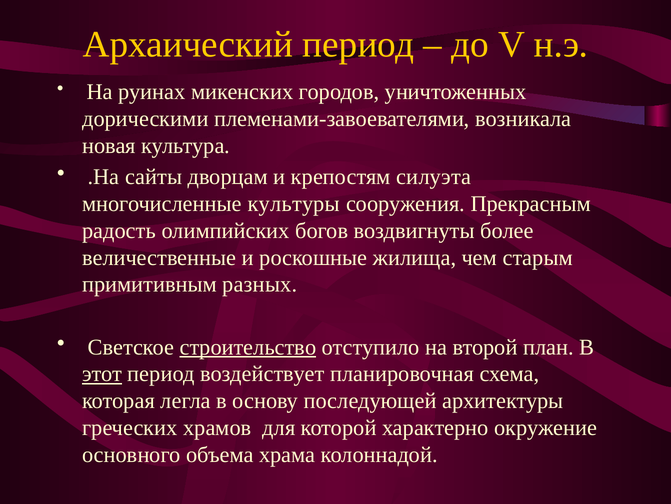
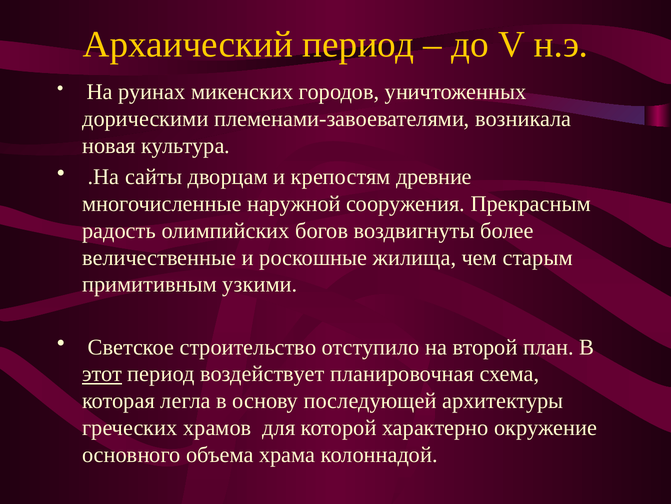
силуэта: силуэта -> древние (434, 177)
культуры: культуры -> наружной (294, 204)
разных: разных -> узкими (260, 284)
строительство underline: present -> none (248, 347)
